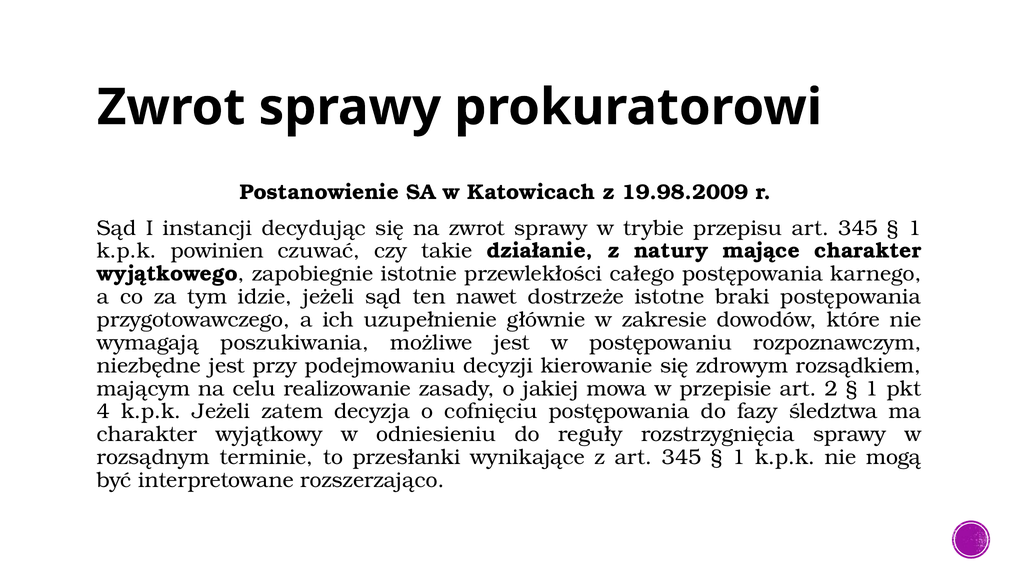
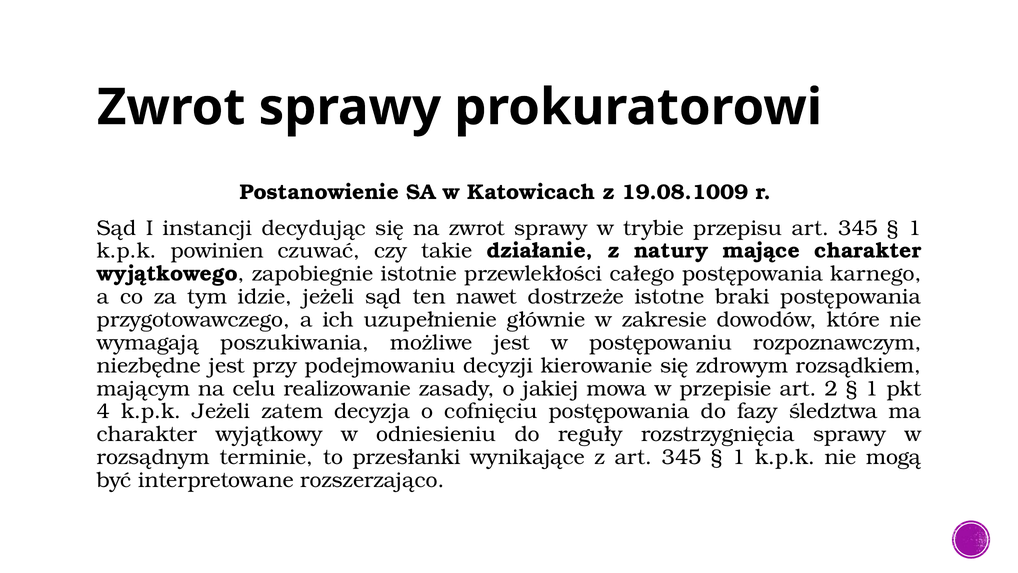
19.98.2009: 19.98.2009 -> 19.08.1009 (685, 192)
